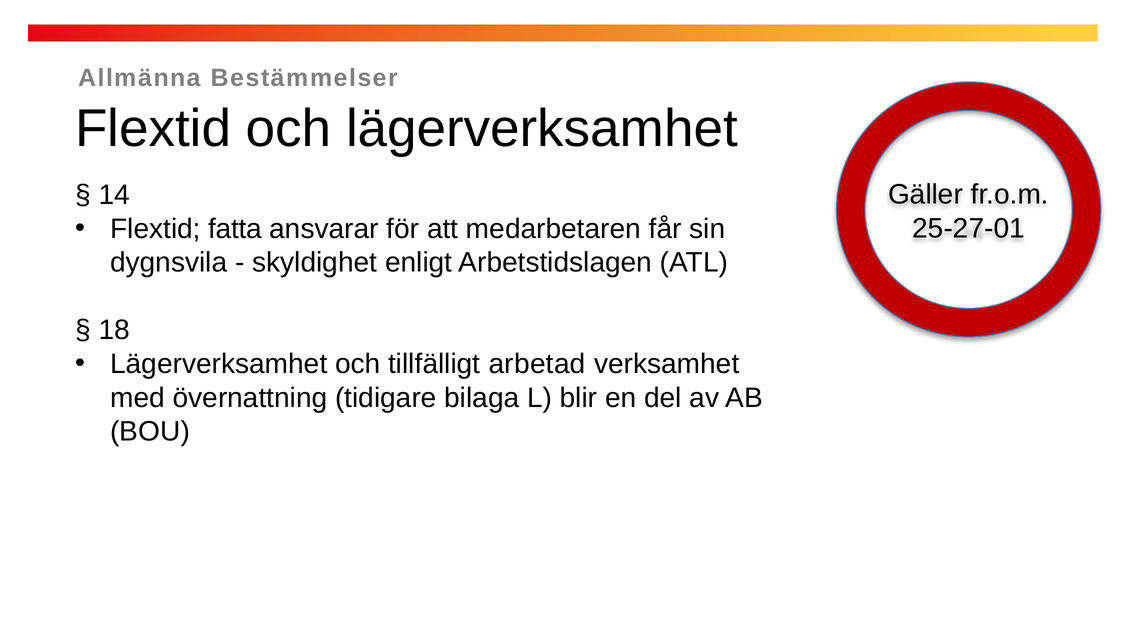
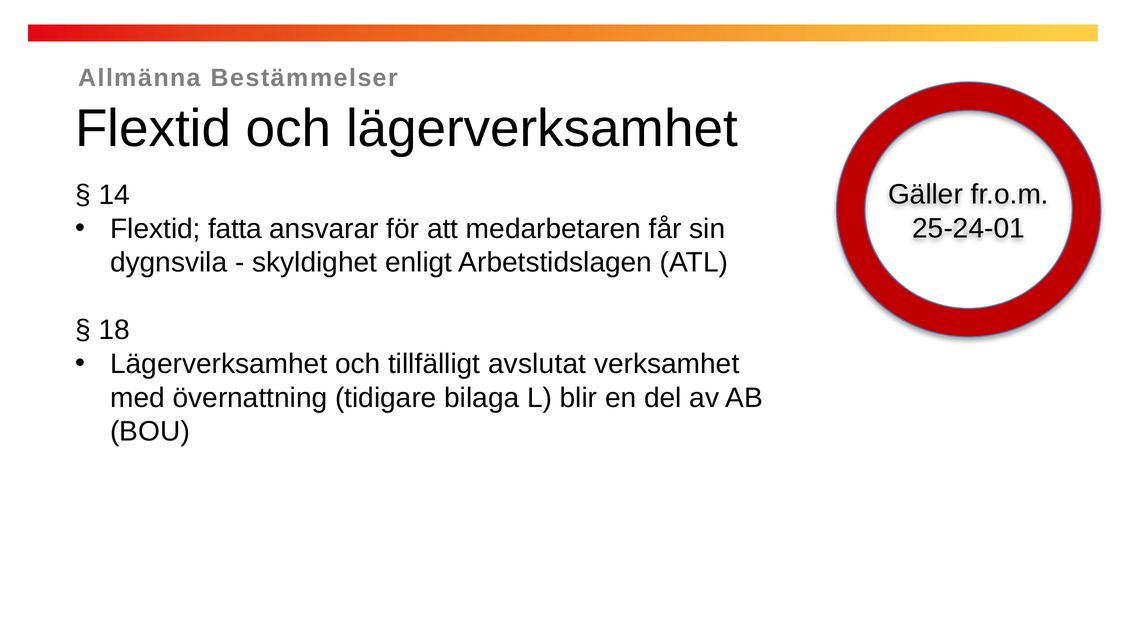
25-27-01: 25-27-01 -> 25-24-01 (969, 228)
arbetad: arbetad -> avslutat (537, 364)
